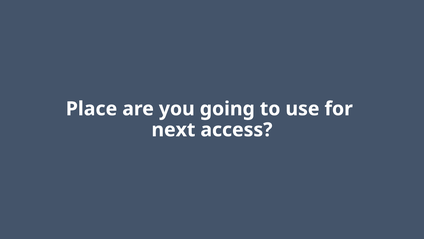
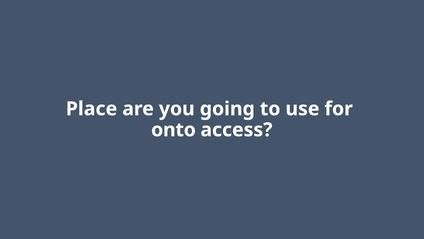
next: next -> onto (173, 130)
